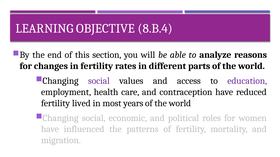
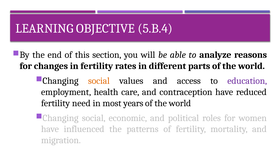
8.B.4: 8.B.4 -> 5.B.4 (155, 29)
social colour: purple -> orange (99, 81)
lived: lived -> need (81, 103)
